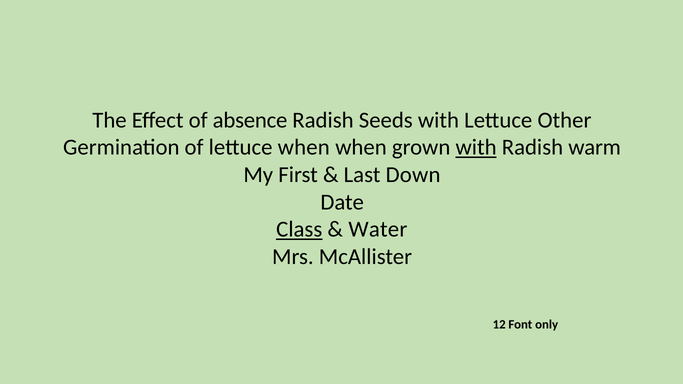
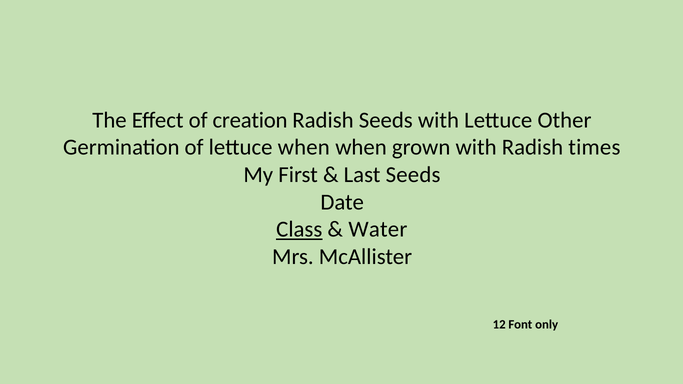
absence: absence -> creation (250, 120)
with underline: present -> none (476, 148)
warm: warm -> times (594, 148)
Last Down: Down -> Seeds (413, 175)
